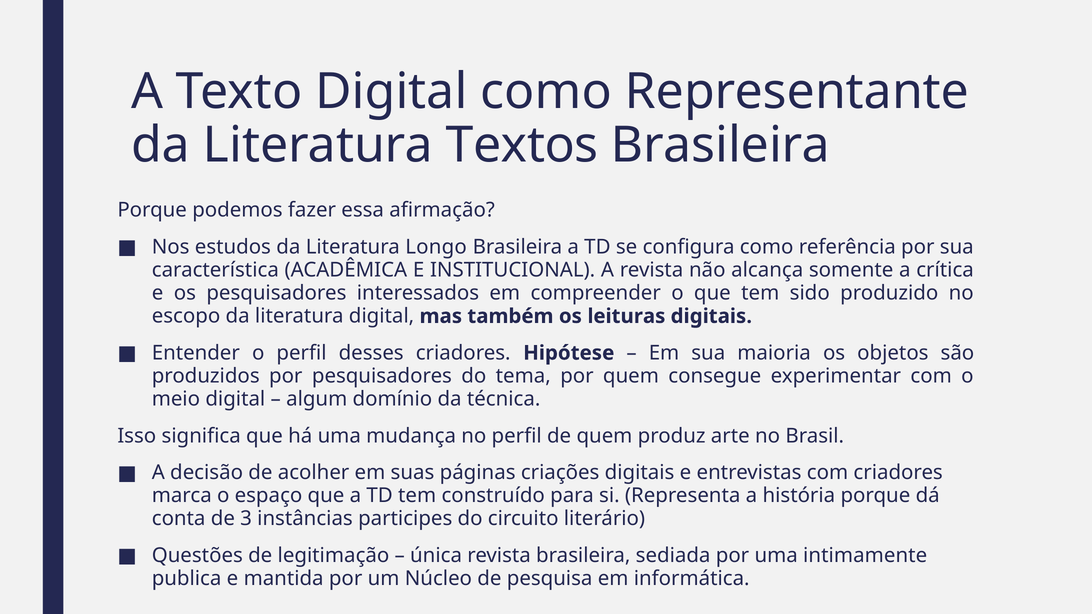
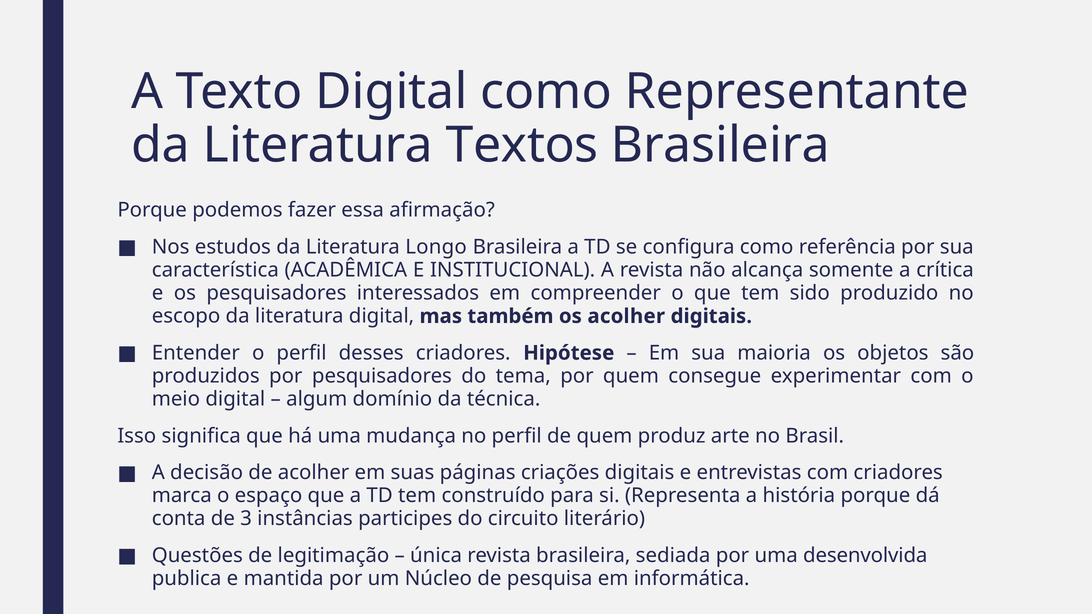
os leituras: leituras -> acolher (626, 316)
intimamente: intimamente -> desenvolvida (865, 556)
